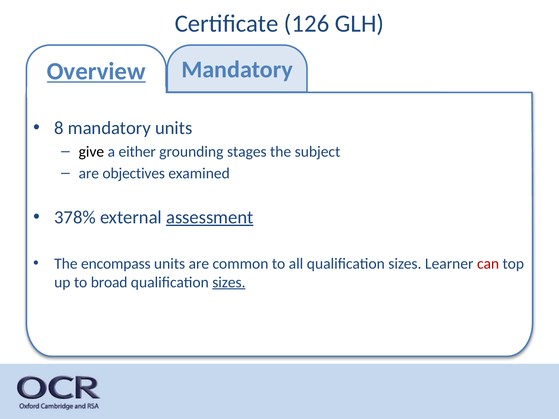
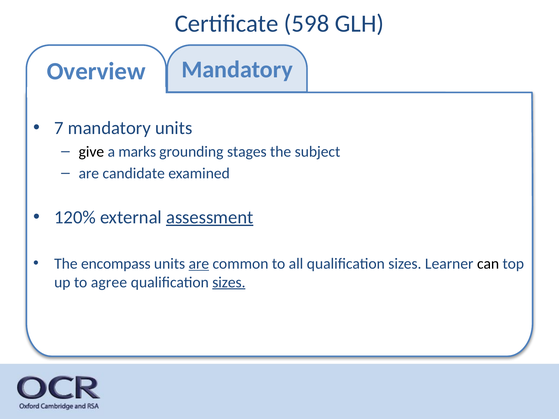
126: 126 -> 598 (307, 24)
Overview underline: present -> none (96, 71)
8: 8 -> 7 (59, 128)
either: either -> marks (137, 152)
objectives: objectives -> candidate (134, 173)
378%: 378% -> 120% (75, 217)
are underline: none -> present (199, 264)
can colour: red -> black (488, 264)
broad: broad -> agree (109, 282)
